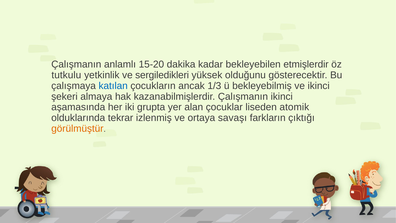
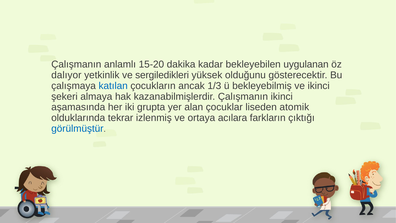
etmişlerdir: etmişlerdir -> uygulanan (306, 64)
tutkulu: tutkulu -> dalıyor (66, 75)
savaşı: savaşı -> acılara (233, 118)
görülmüştür colour: orange -> blue (77, 128)
